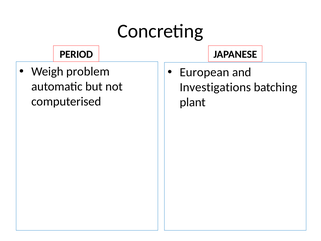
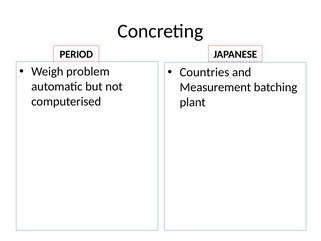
European: European -> Countries (204, 72)
Investigations: Investigations -> Measurement (215, 87)
